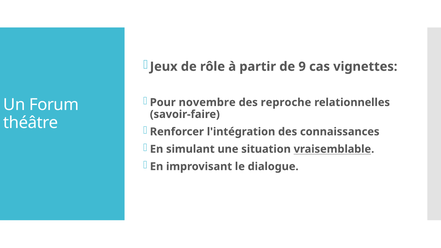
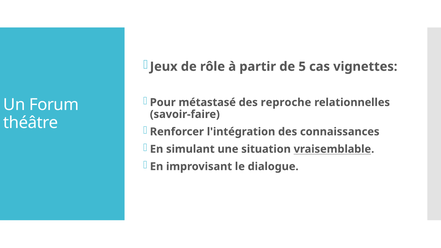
9: 9 -> 5 (302, 67)
novembre: novembre -> métastasé (207, 102)
